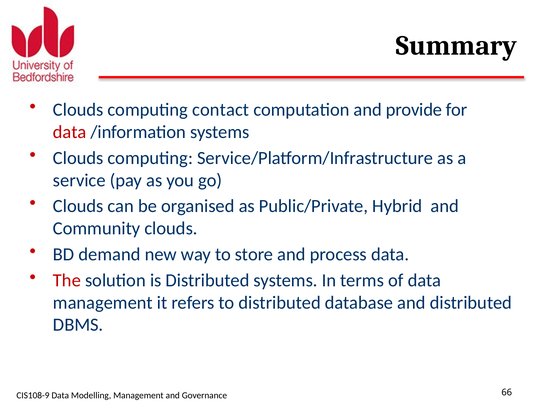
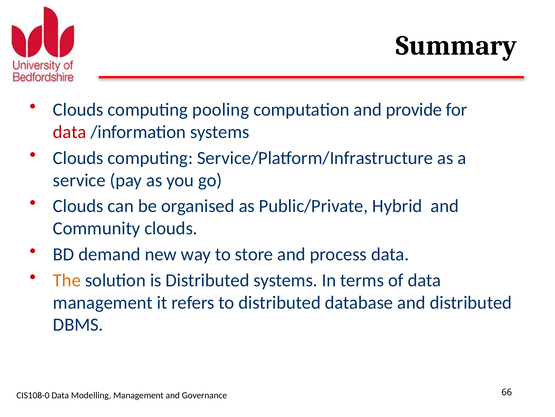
contact: contact -> pooling (221, 110)
The colour: red -> orange (67, 280)
CIS108-9: CIS108-9 -> CIS108-0 (33, 395)
